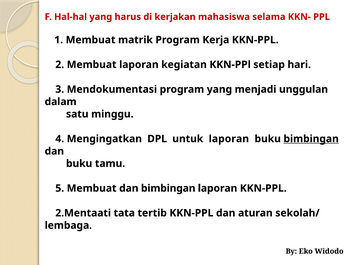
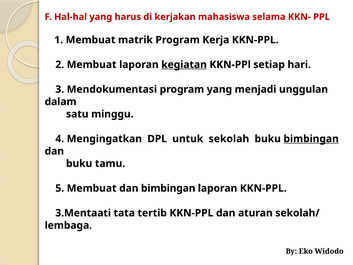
kegiatan underline: none -> present (184, 65)
untuk laporan: laporan -> sekolah (229, 139)
2.Mentaati: 2.Mentaati -> 3.Mentaati (83, 213)
